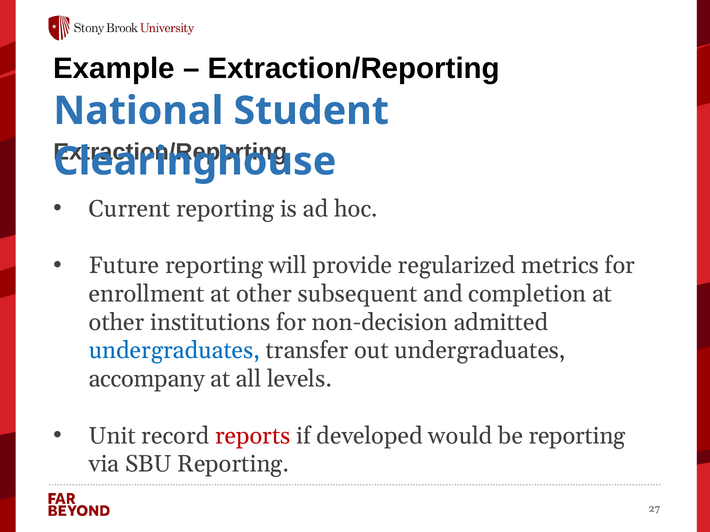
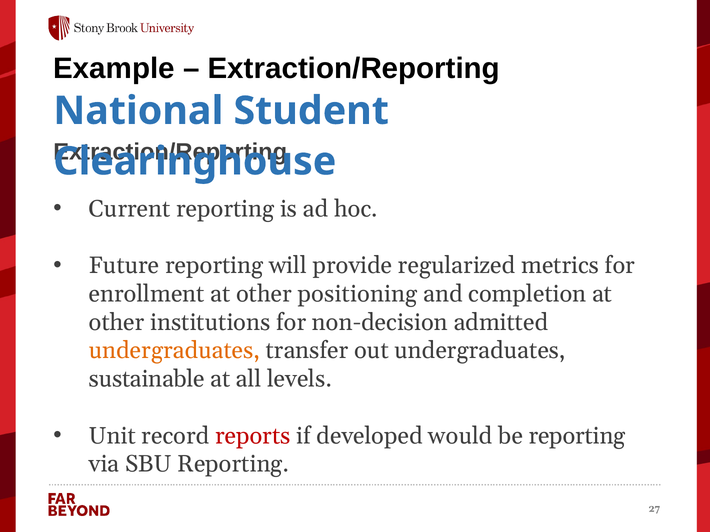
subsequent: subsequent -> positioning (358, 294)
undergraduates colour: blue -> orange (174, 351)
accompany: accompany -> sustainable (147, 379)
